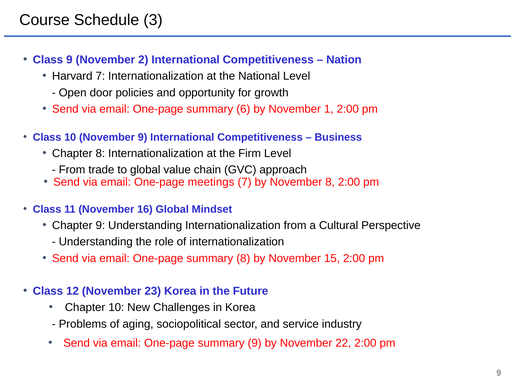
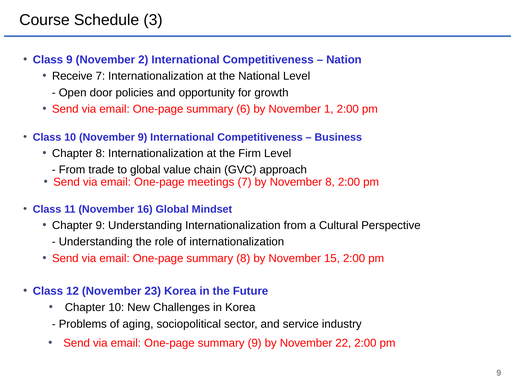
Harvard: Harvard -> Receive (72, 76)
